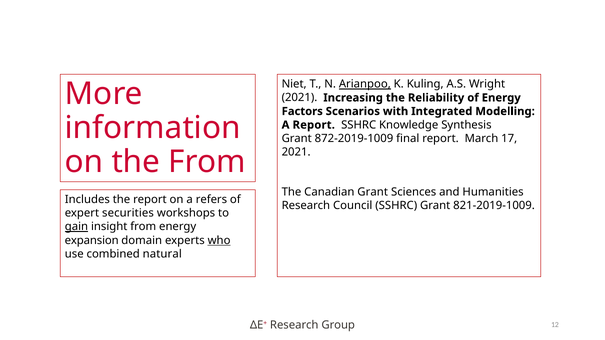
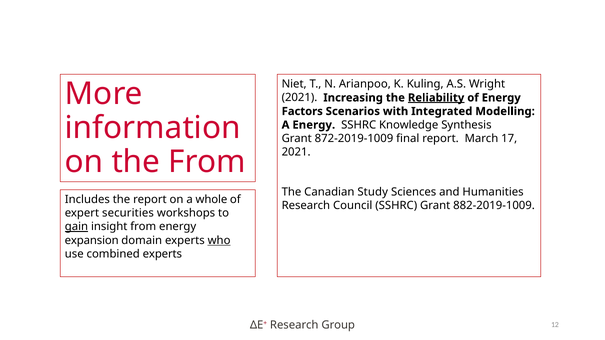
Arianpoo underline: present -> none (365, 84)
Reliability underline: none -> present (436, 98)
A Report: Report -> Energy (314, 125)
Canadian Grant: Grant -> Study (373, 192)
refers: refers -> whole (211, 200)
821-2019-1009: 821-2019-1009 -> 882-2019-1009 (494, 206)
combined natural: natural -> experts (162, 254)
